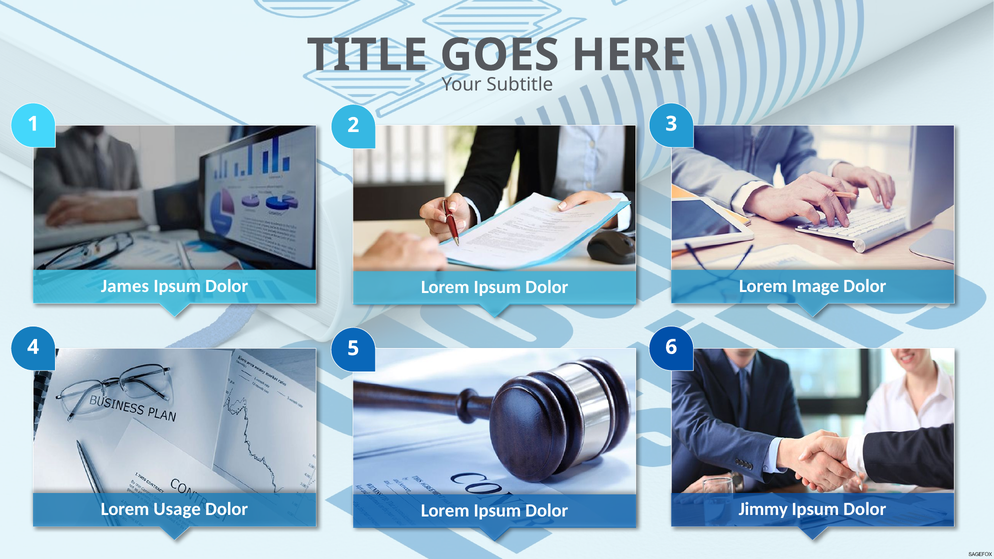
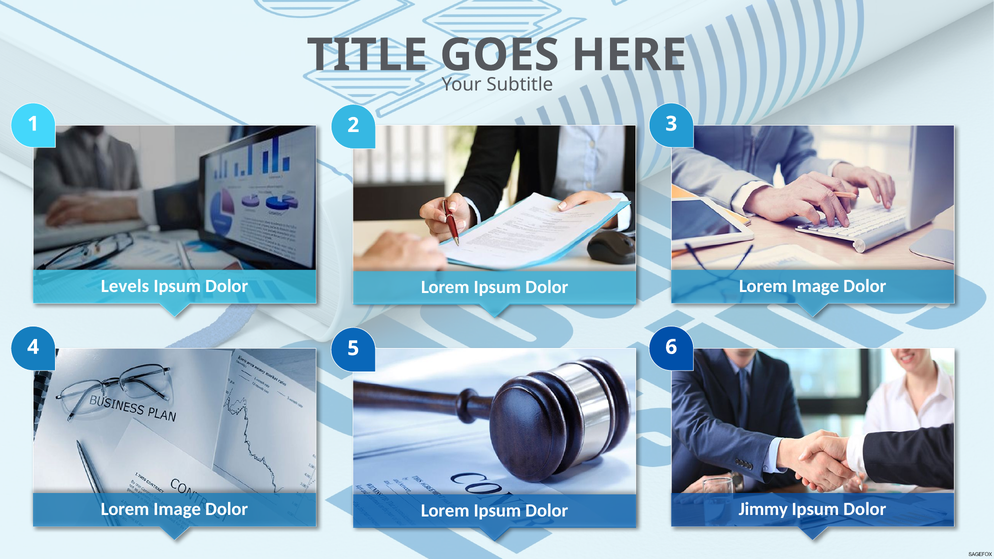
James: James -> Levels (125, 286)
Usage: Usage -> Image (177, 509)
